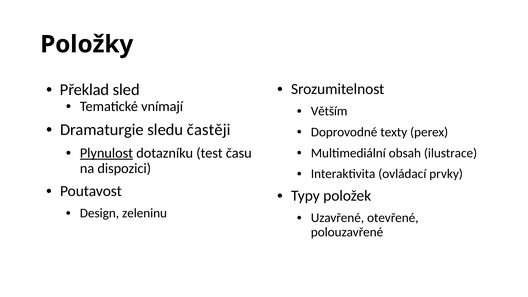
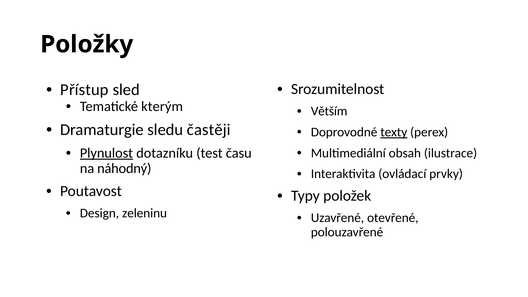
Překlad: Překlad -> Přístup (84, 90)
vnímají: vnímají -> kterým (162, 107)
texty underline: none -> present (394, 132)
dispozici: dispozici -> náhodný (124, 168)
